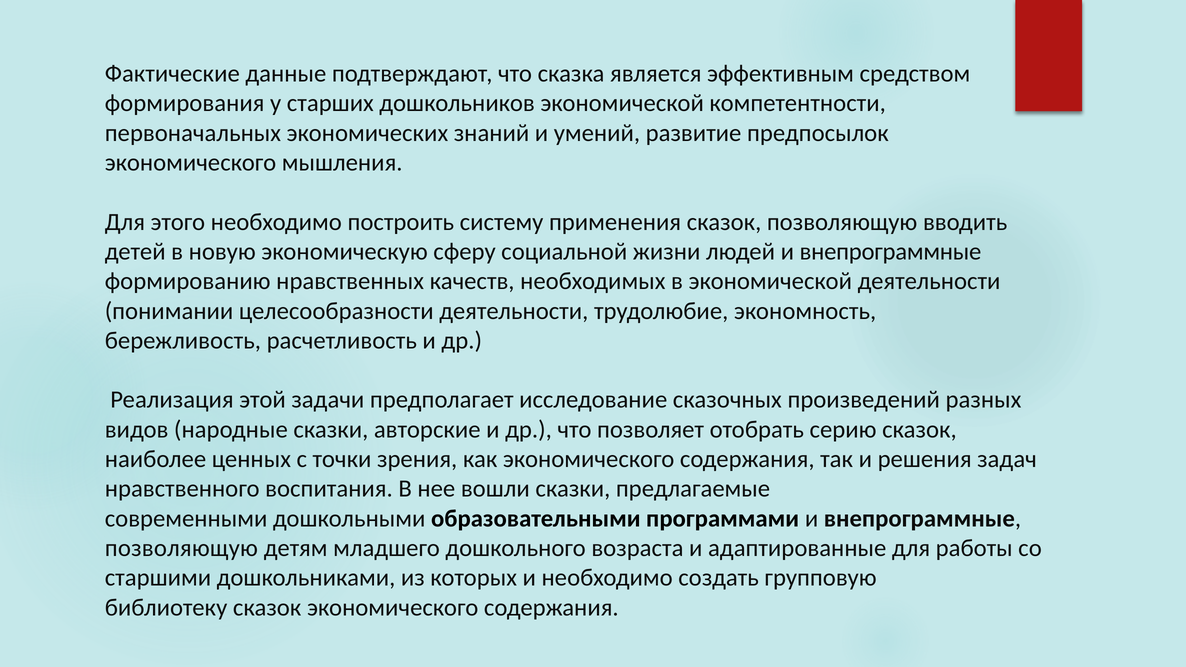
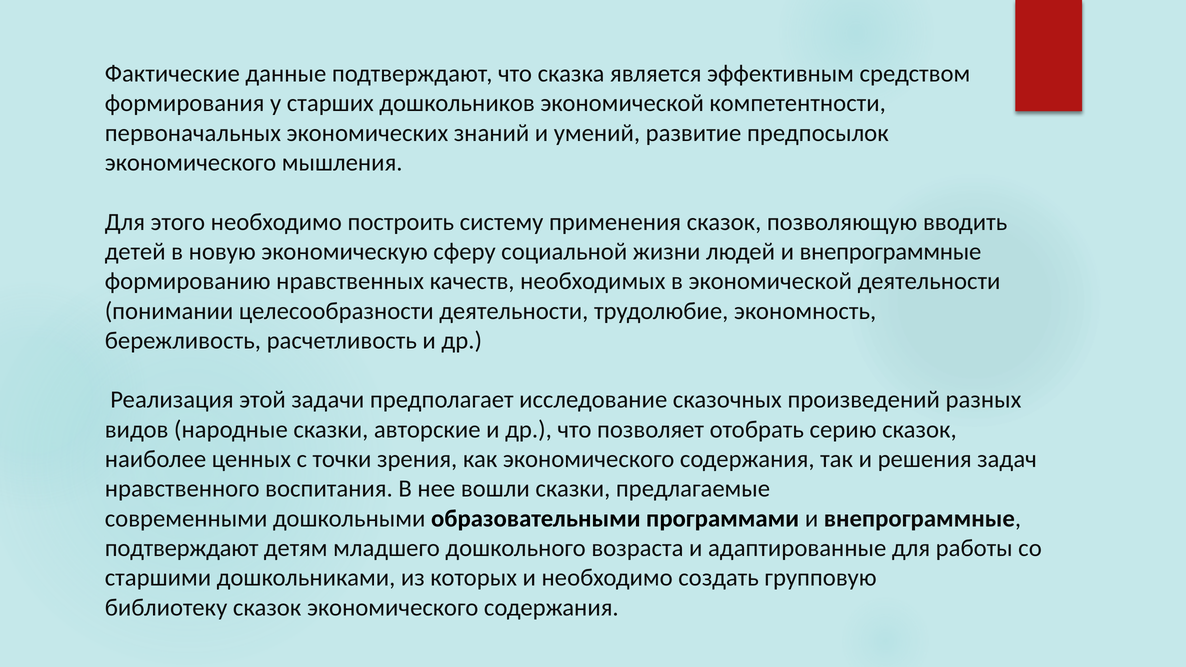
позволяющую: позволяющую -> подтверждают (182, 548)
